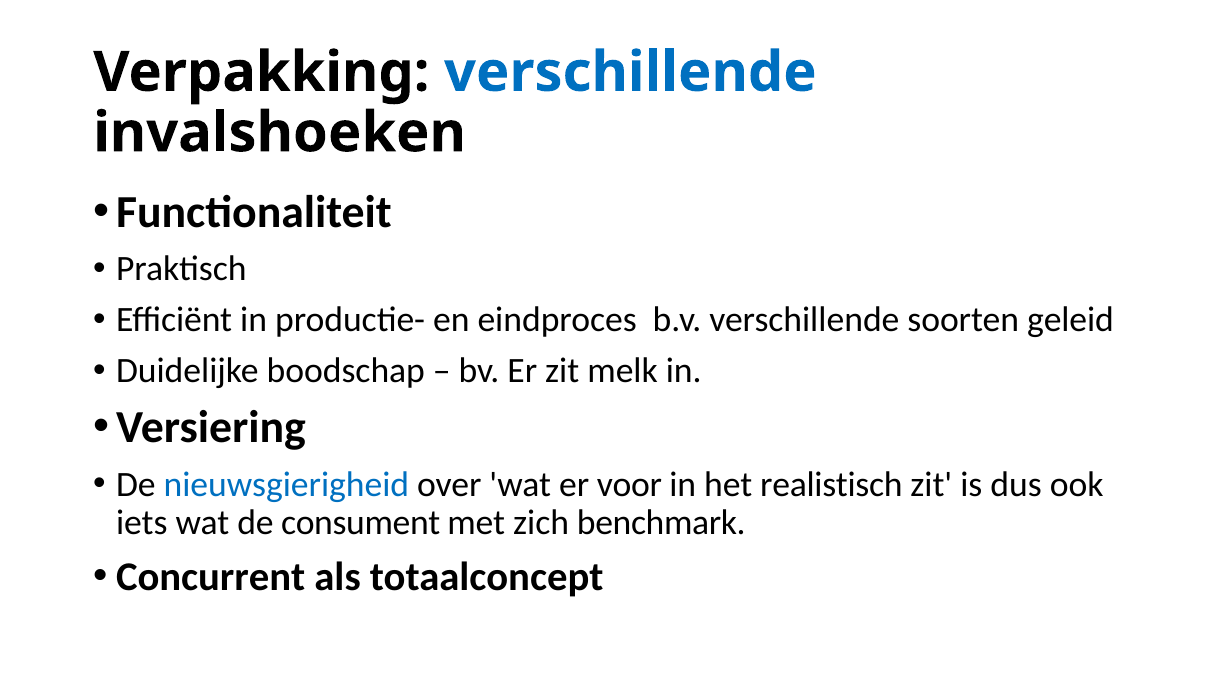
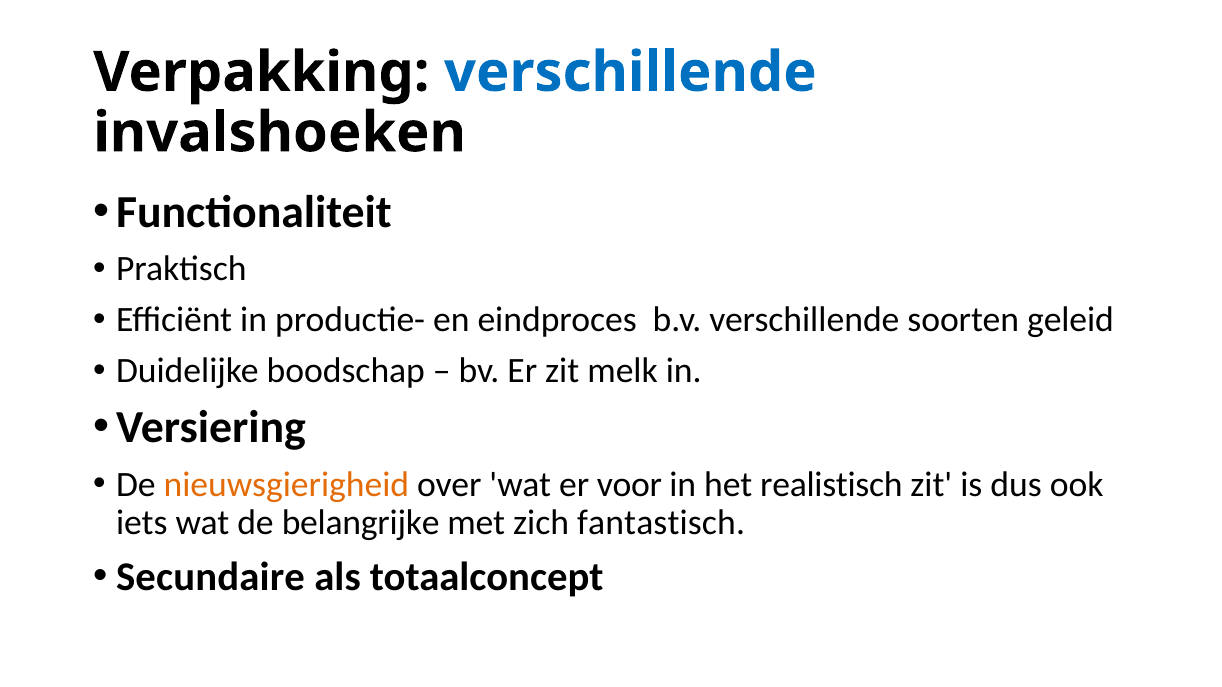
nieuwsgierigheid colour: blue -> orange (286, 485)
consument: consument -> belangrijke (361, 523)
benchmark: benchmark -> fantastisch (661, 523)
Concurrent: Concurrent -> Secundaire (211, 577)
